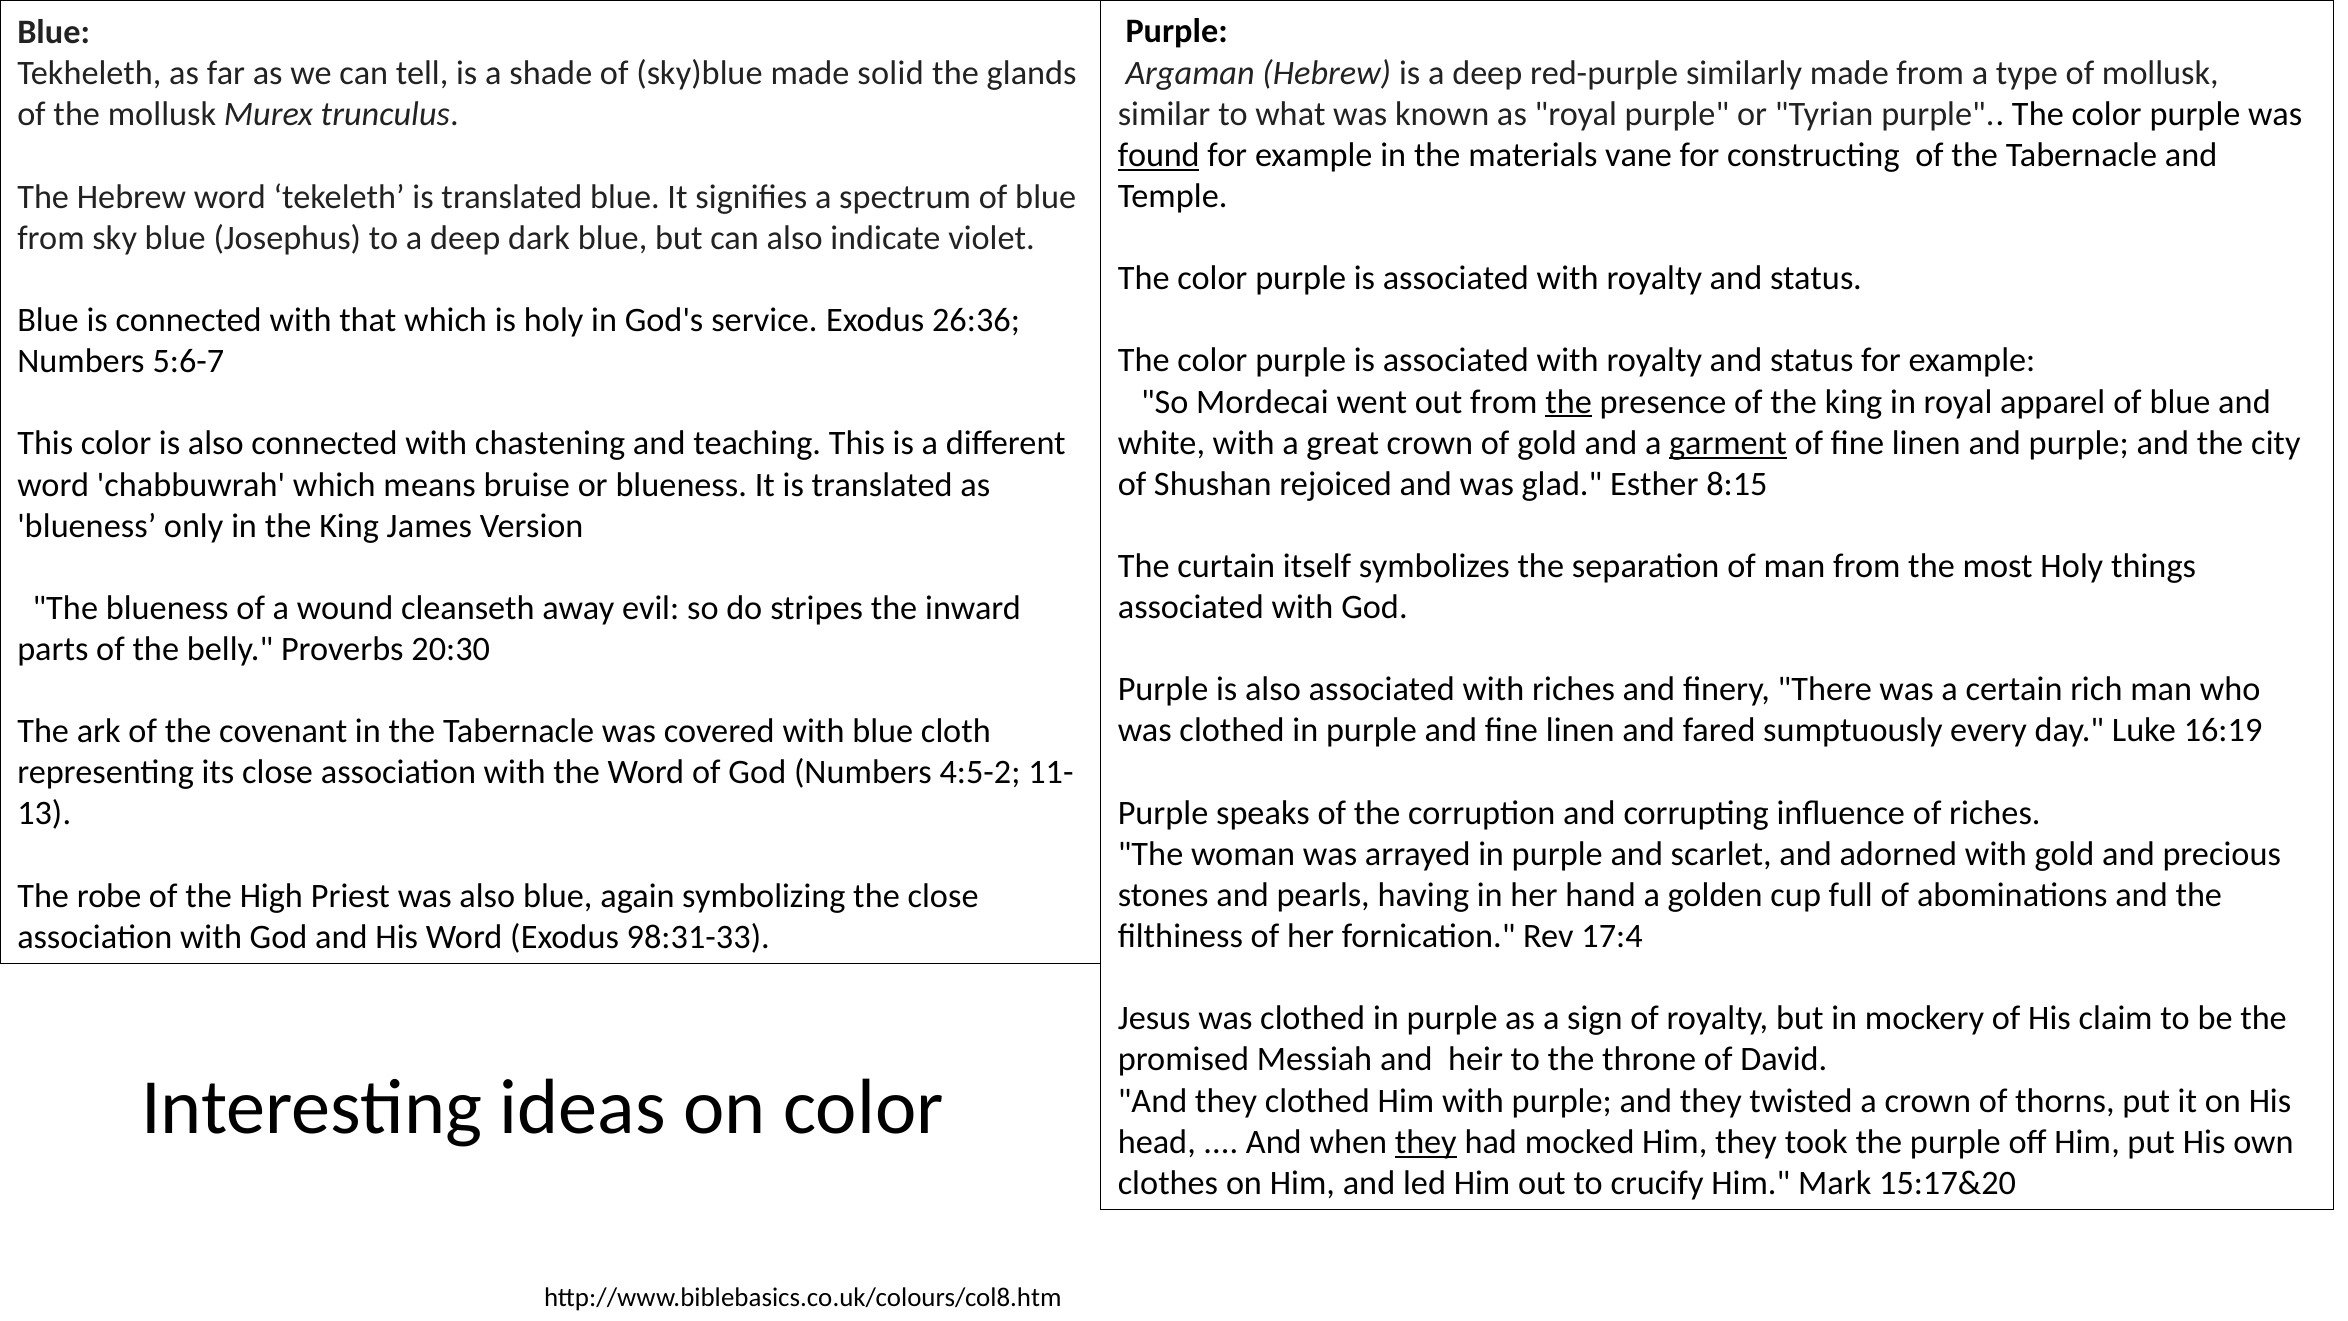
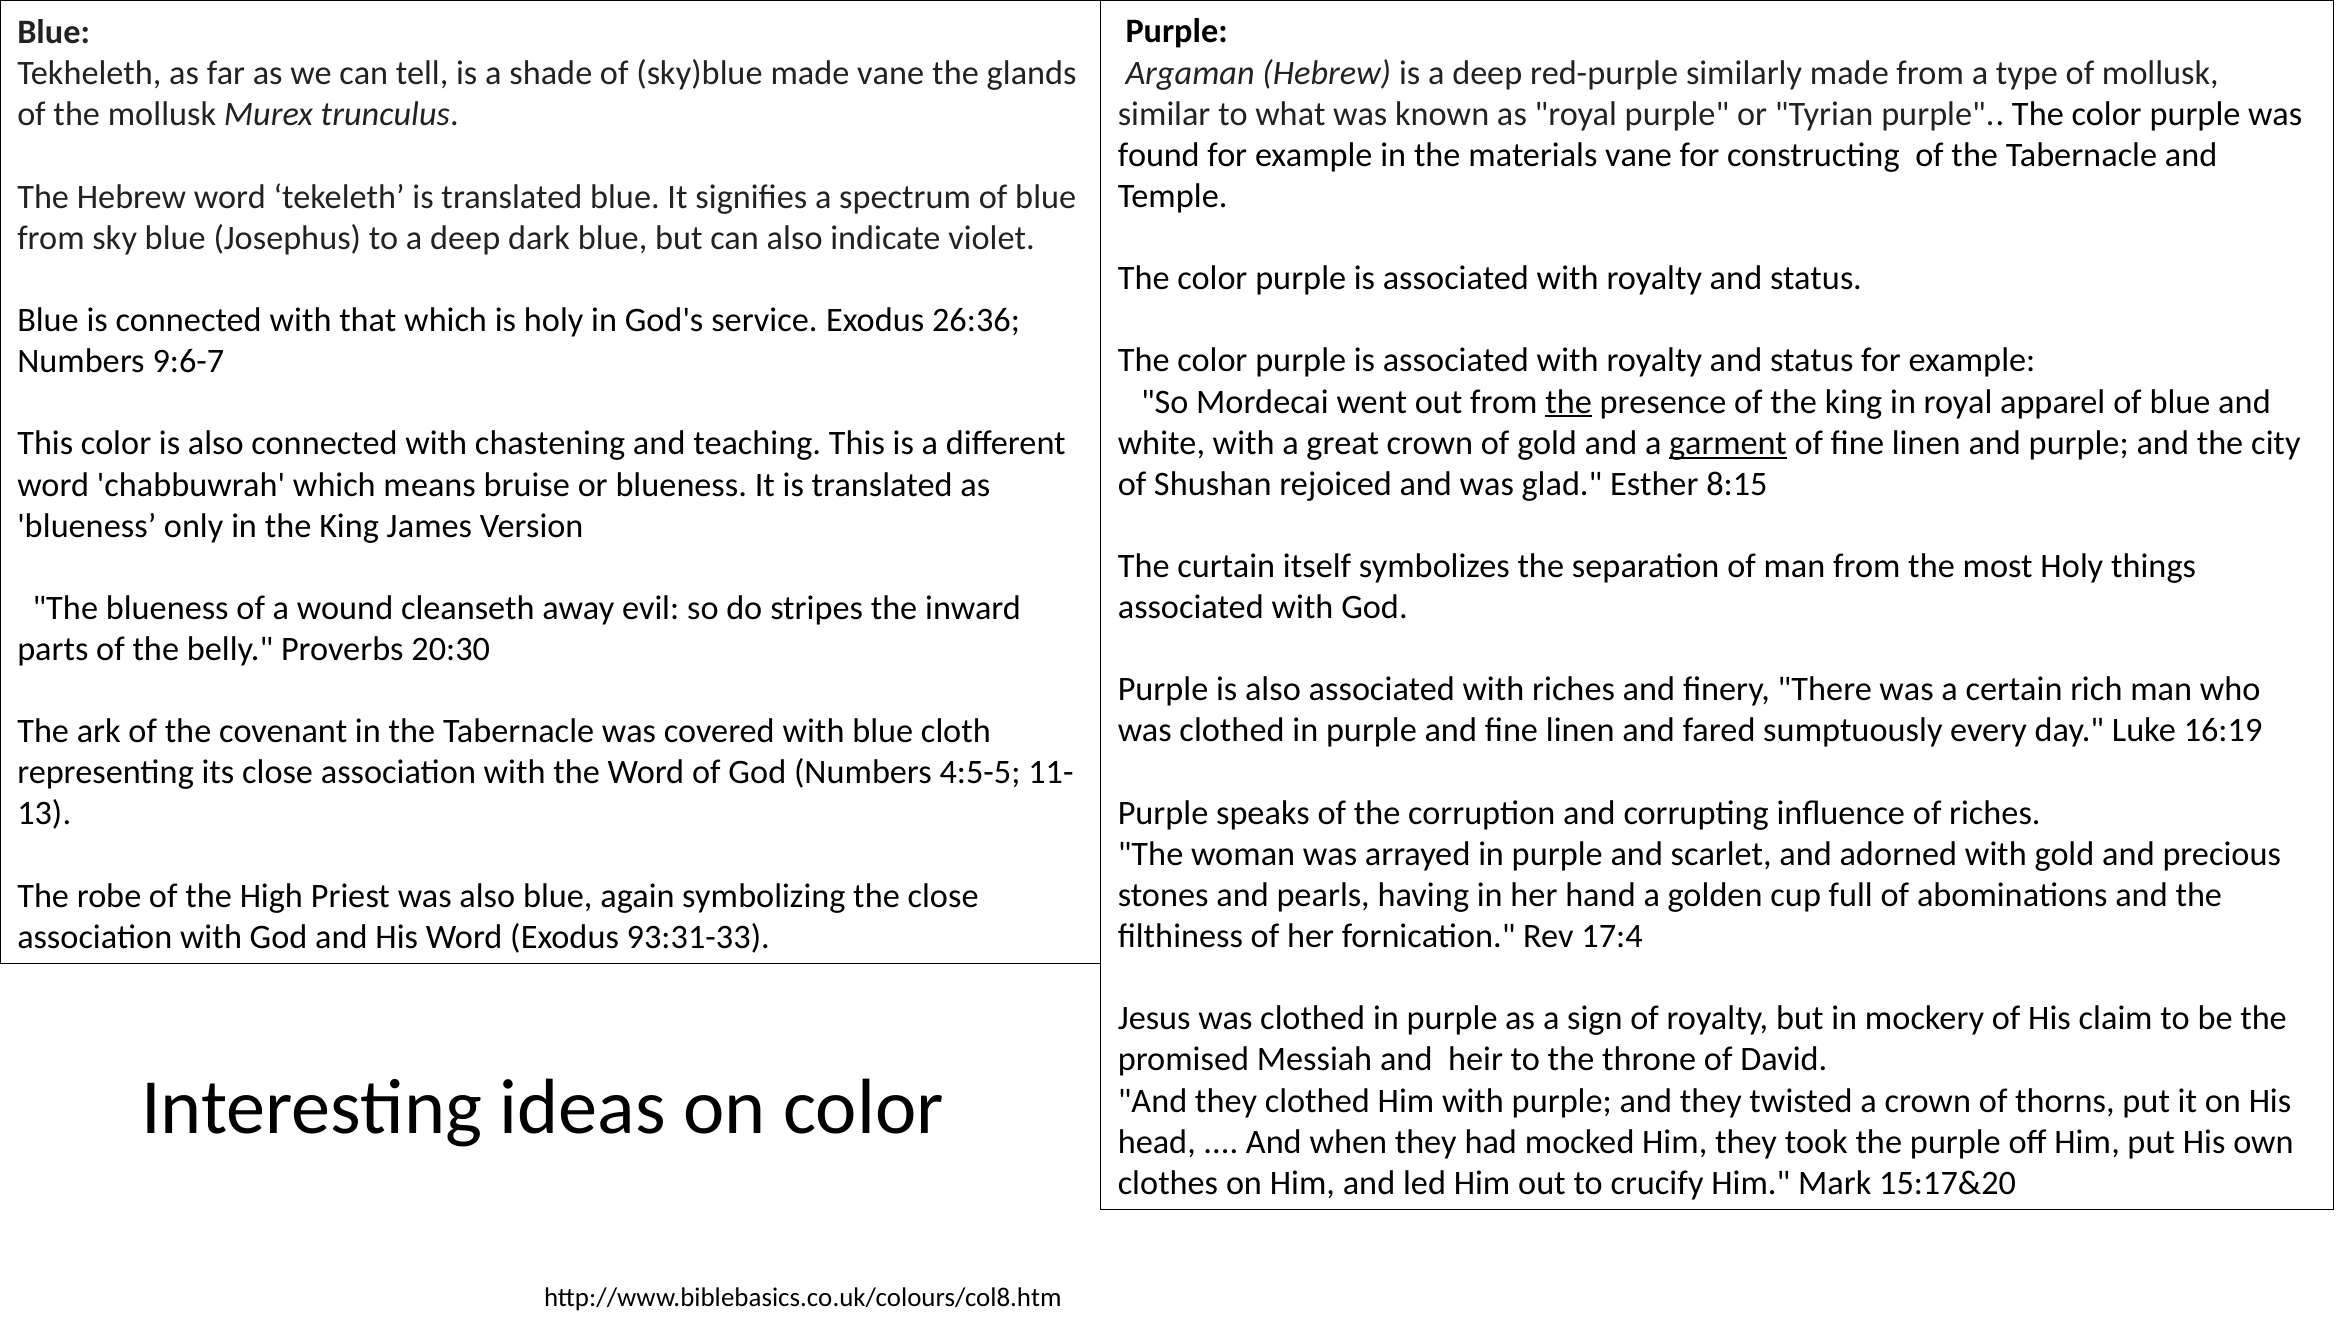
made solid: solid -> vane (891, 73)
found underline: present -> none (1159, 155)
5:6-7: 5:6-7 -> 9:6-7 (188, 361)
4:5-2: 4:5-2 -> 4:5-5 (980, 772)
98:31-33: 98:31-33 -> 93:31-33 (698, 937)
they underline: present -> none (1426, 1142)
